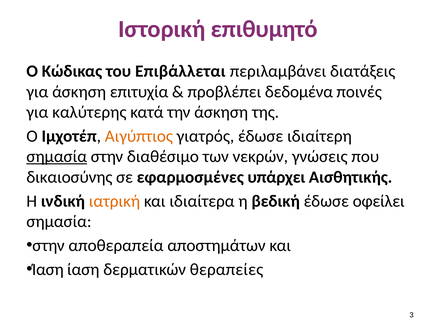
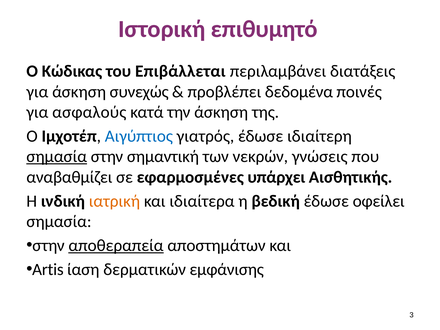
επιτυχία: επιτυχία -> συνεχώς (139, 92)
καλύτερης: καλύτερης -> ασφαλούς (89, 112)
Αιγύπτιος colour: orange -> blue (139, 136)
διαθέσιμο: διαθέσιμο -> σημαντική (163, 157)
δικαιοσύνης: δικαιοσύνης -> αναβαθμίζει (69, 177)
αποθεραπεία underline: none -> present (116, 245)
Ίαση: Ίαση -> Artis (48, 269)
θεραπείες: θεραπείες -> εμφάνισης (227, 269)
